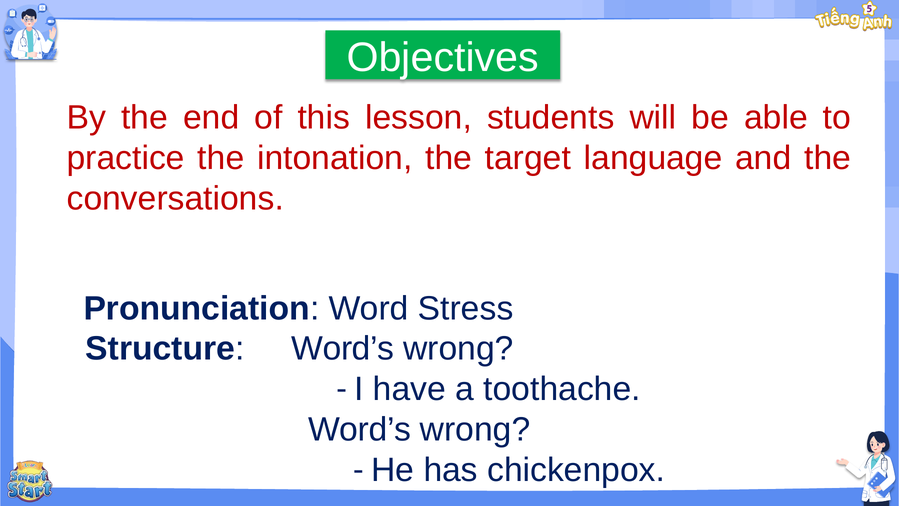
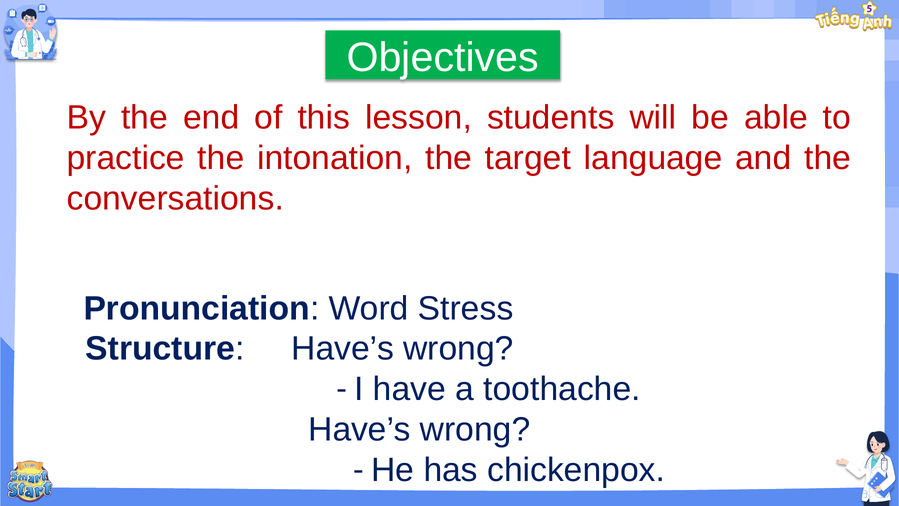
Structure Word’s: Word’s -> Have’s (343, 349)
Word’s: Word’s -> Have’s (360, 430)
